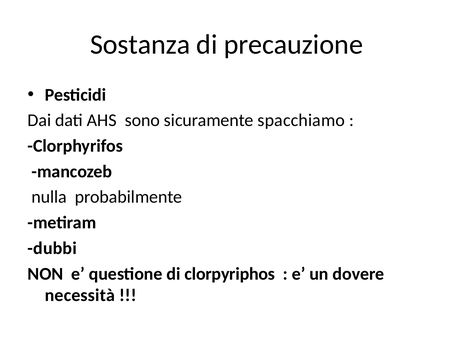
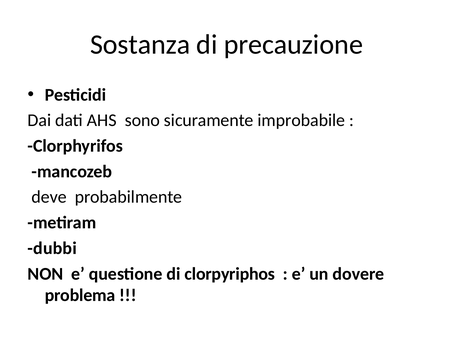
spacchiamo: spacchiamo -> improbabile (301, 120)
nulla: nulla -> deve (49, 197)
necessità: necessità -> problema (80, 295)
